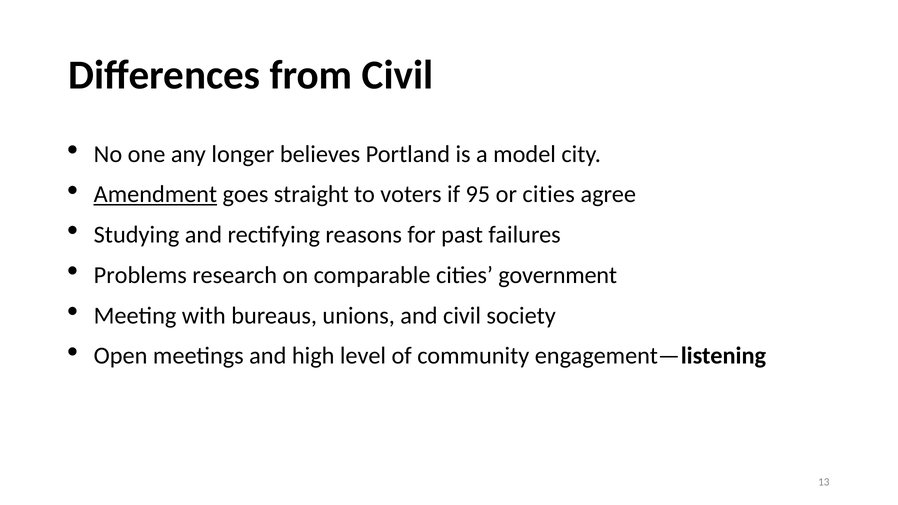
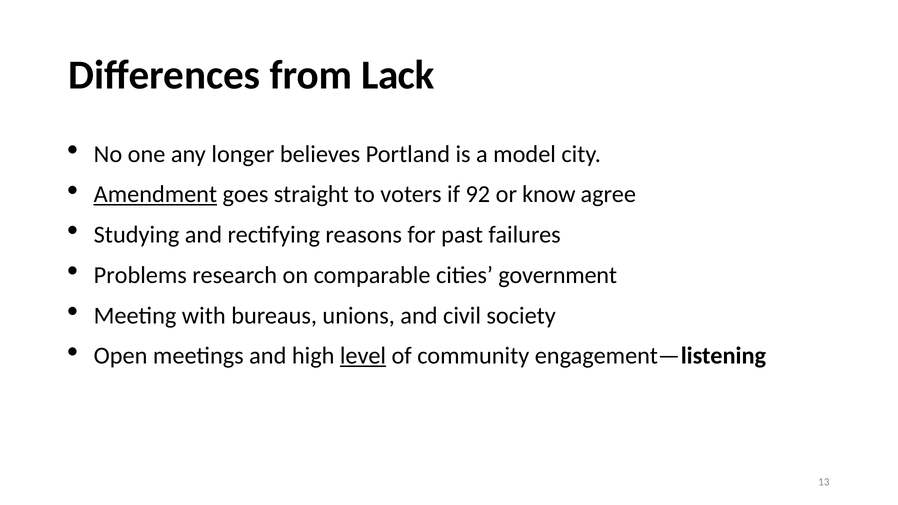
from Civil: Civil -> Lack (398, 75)
95: 95 -> 92 (478, 195)
or cities: cities -> know (549, 195)
level underline: none -> present (363, 356)
